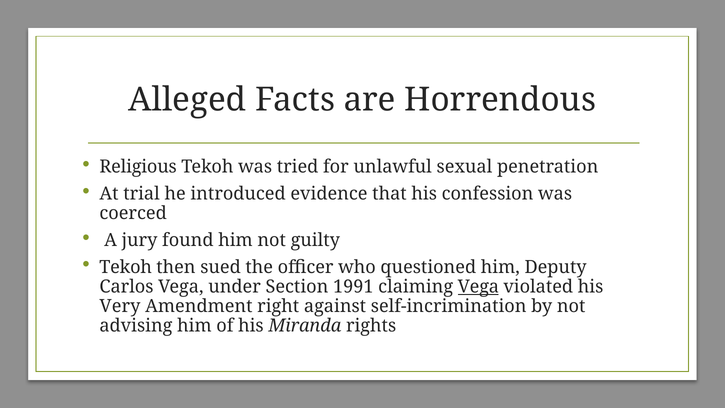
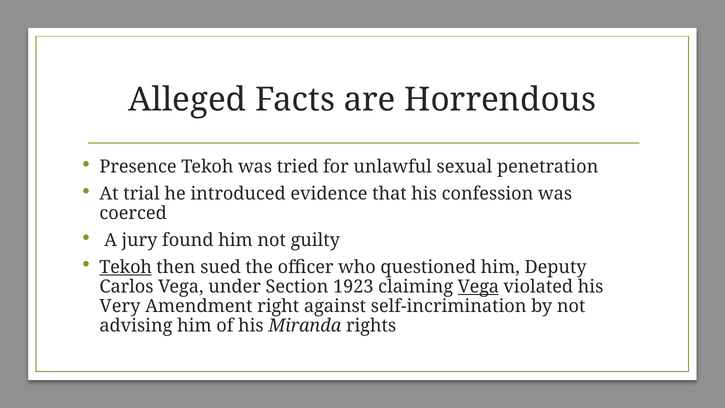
Religious: Religious -> Presence (138, 167)
Tekoh underline: none -> present (126, 267)
1991: 1991 -> 1923 (353, 287)
